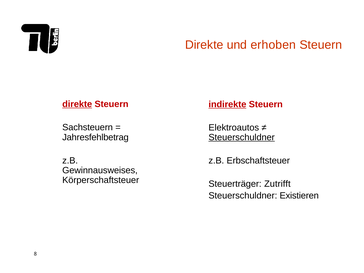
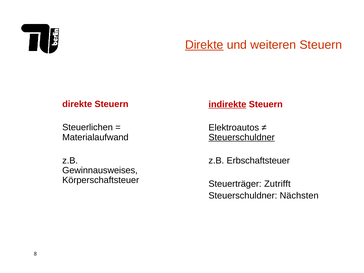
Direkte underline: none -> present (204, 45)
erhoben: erhoben -> weiteren (273, 45)
direkte underline: present -> none (77, 104)
Sachsteuern: Sachsteuern -> Steuerlichen (88, 127)
Jahresfehlbetrag: Jahresfehlbetrag -> Materialaufwand (95, 137)
Existieren: Existieren -> Nächsten (299, 196)
